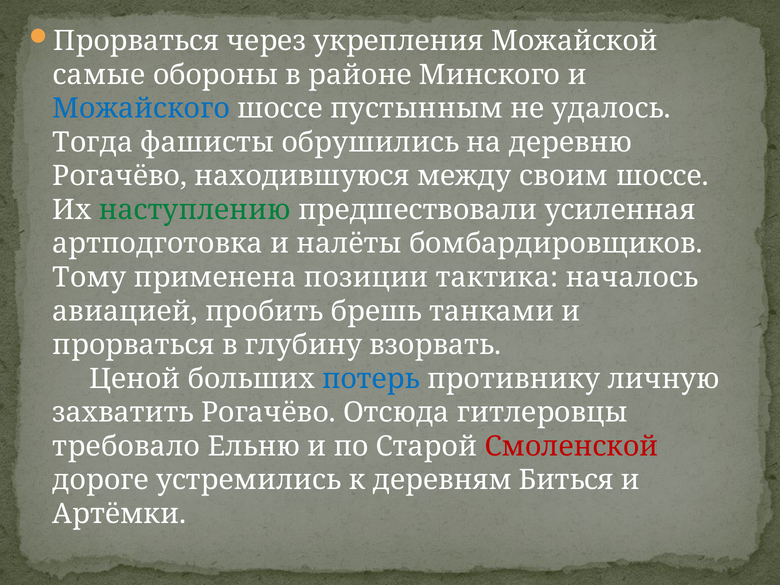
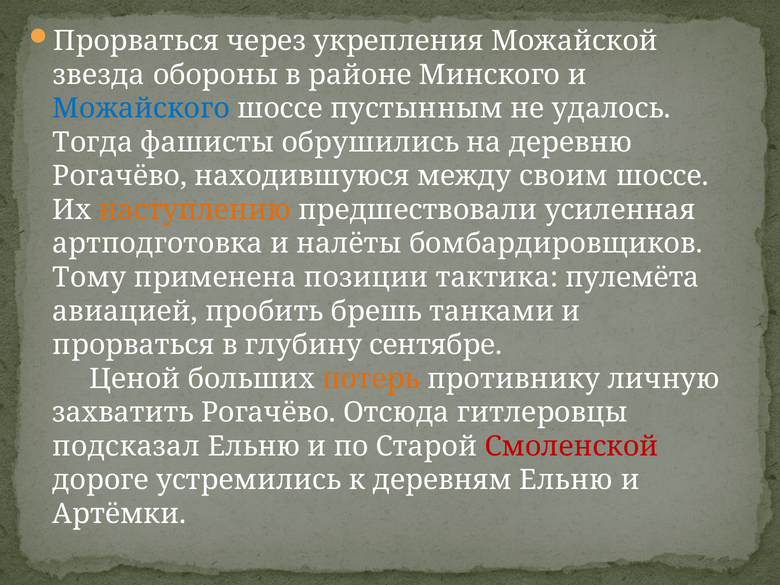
самые: самые -> звезда (99, 75)
наступлению colour: green -> orange (195, 210)
началось: началось -> пулемёта (632, 277)
взорвать: взорвать -> сентябре (436, 345)
потерь colour: blue -> orange (371, 379)
требовало: требовало -> подсказал (126, 446)
деревням Биться: Биться -> Ельню (566, 480)
